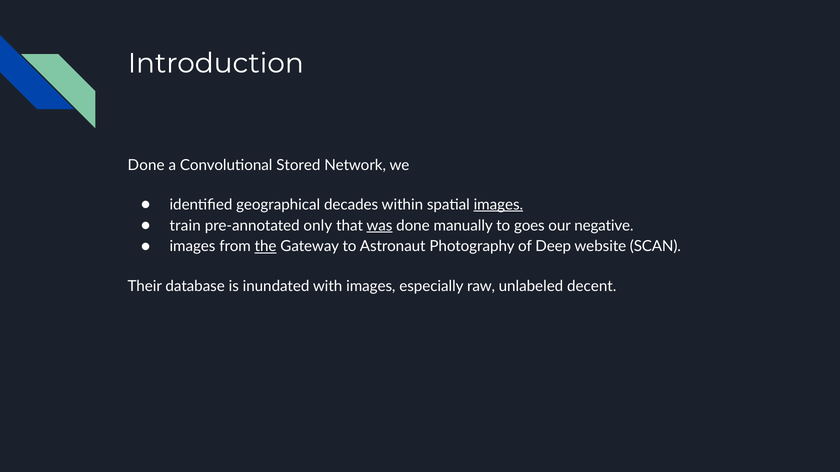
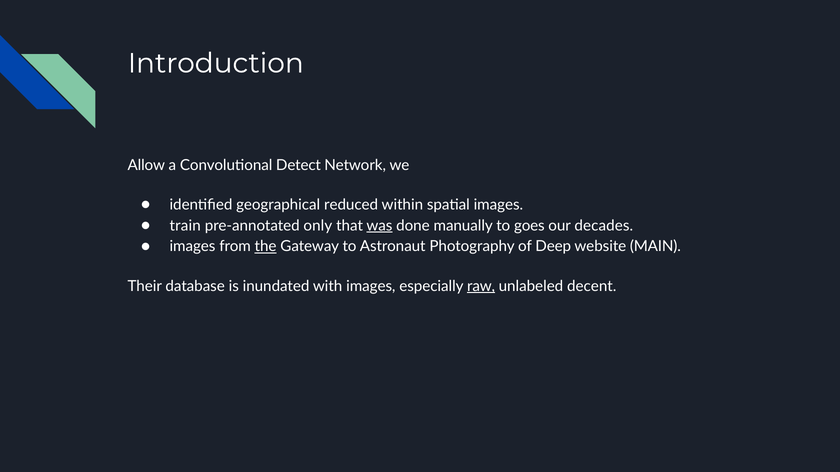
Done: Done -> Allow (146, 165)
Stored: Stored -> Detect (298, 165)
decades: decades -> reduced (351, 205)
images underline: present -> none (498, 205)
negative: negative -> decades (604, 226)
SCAN: SCAN -> MAIN (655, 247)
raw underline: none -> present (481, 286)
